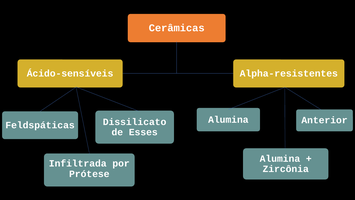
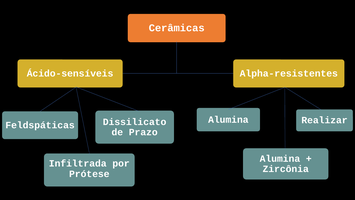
Anterior: Anterior -> Realizar (325, 120)
Esses: Esses -> Prazo (143, 132)
